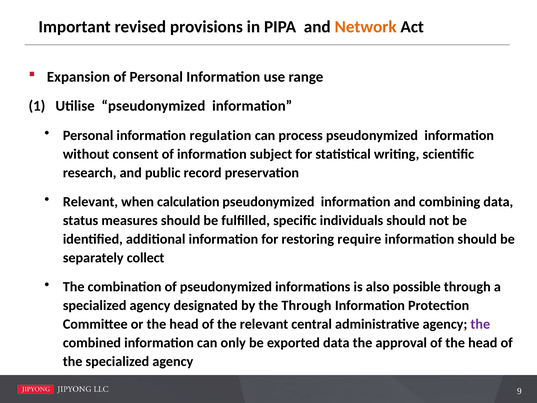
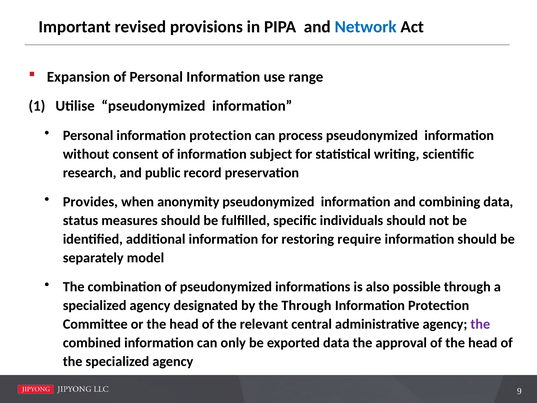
Network colour: orange -> blue (366, 27)
Personal information regulation: regulation -> protection (220, 135)
Relevant: Relevant -> Provides (90, 202)
calculation: calculation -> anonymity (188, 202)
collect: collect -> model (146, 258)
